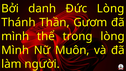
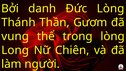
mình: mình -> vung (15, 36)
Mình: Mình -> Long (15, 50)
Muôn: Muôn -> Chiên (72, 50)
